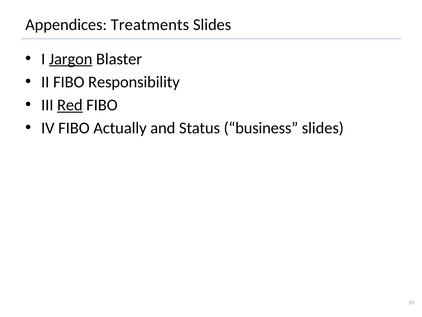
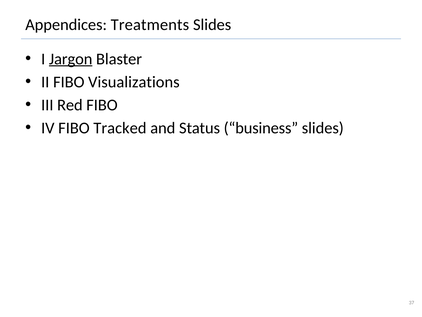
Responsibility: Responsibility -> Visualizations (134, 82)
Red underline: present -> none (70, 105)
Actually: Actually -> Tracked (120, 128)
